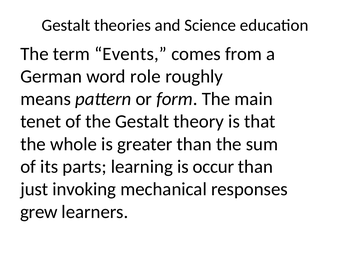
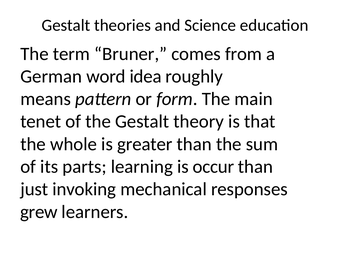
Events: Events -> Bruner (131, 54)
role: role -> idea (146, 76)
